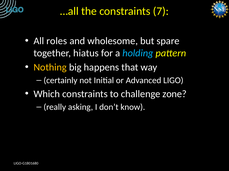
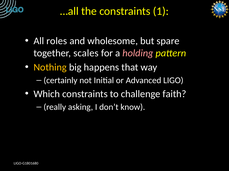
7: 7 -> 1 (161, 11)
hiatus: hiatus -> scales (86, 53)
holding colour: light blue -> pink (138, 53)
zone: zone -> faith (174, 94)
